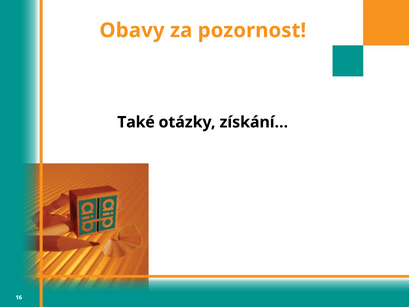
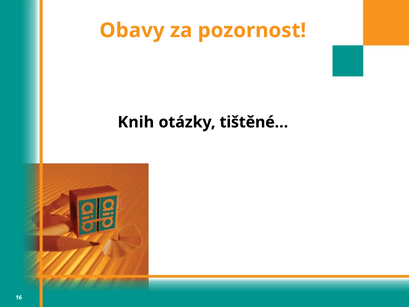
Také: Také -> Knih (136, 122)
získání…: získání… -> tištěné… (254, 122)
